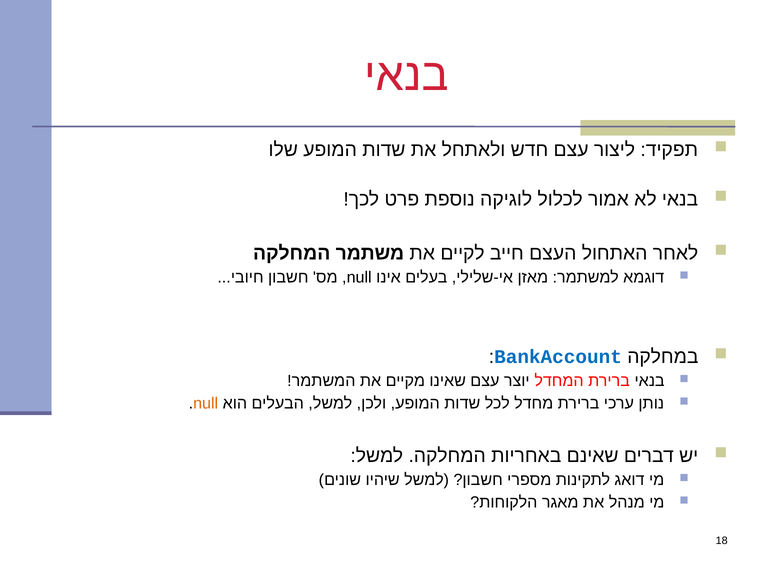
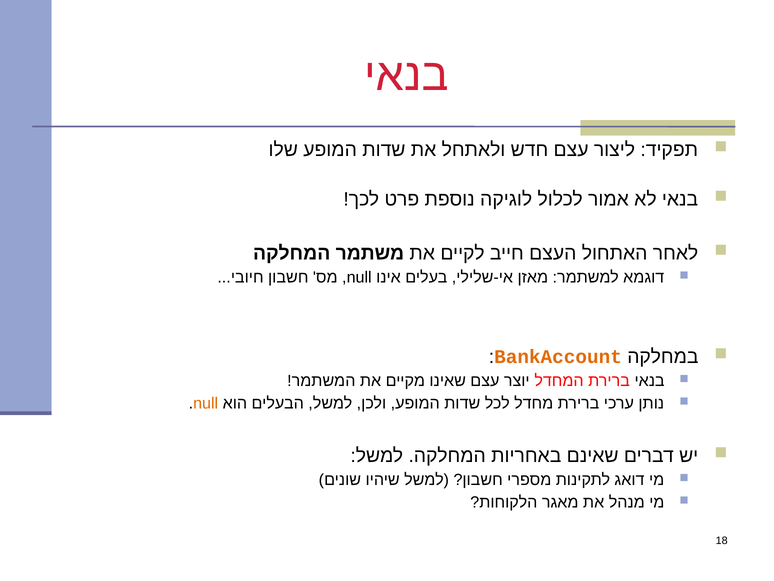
BankAccount colour: blue -> orange (558, 356)
